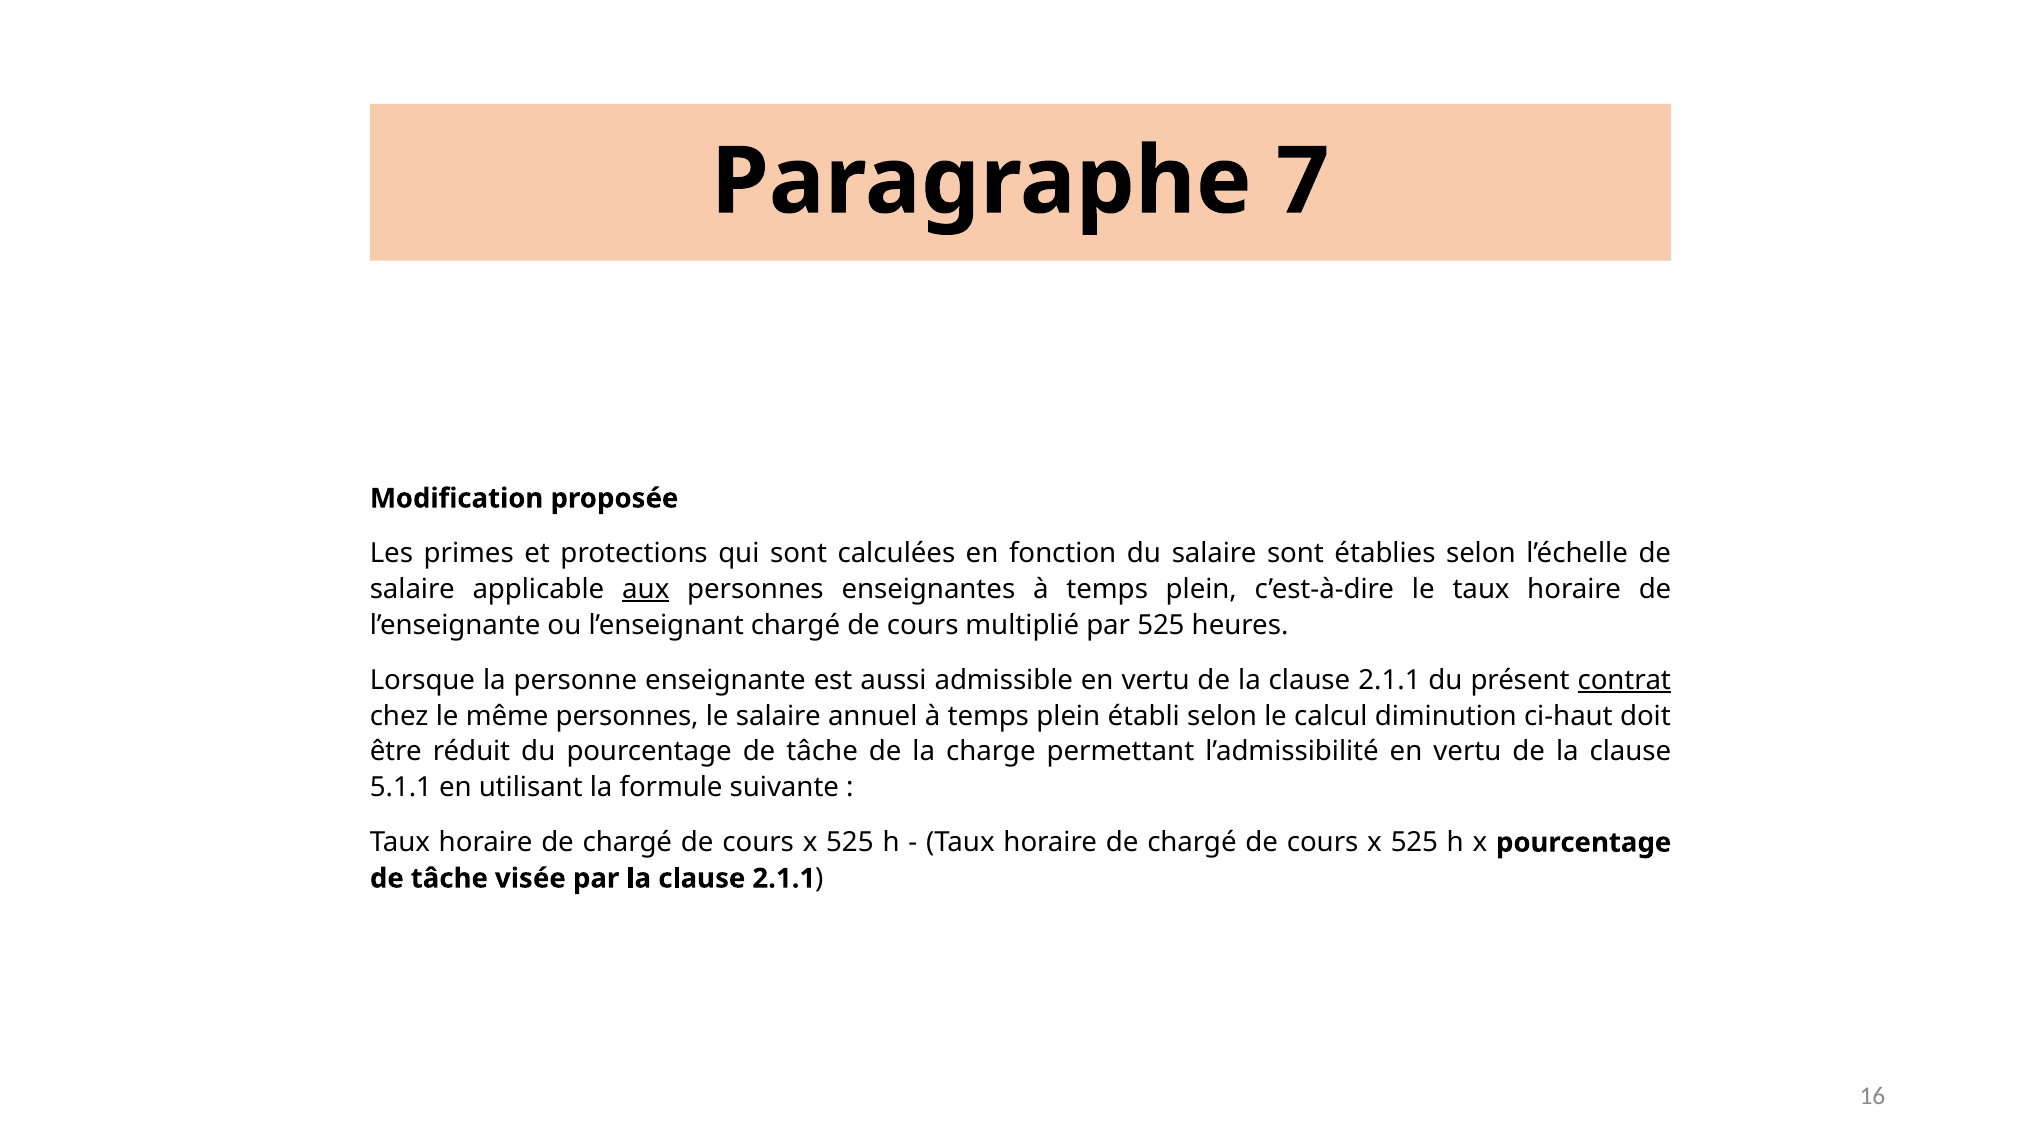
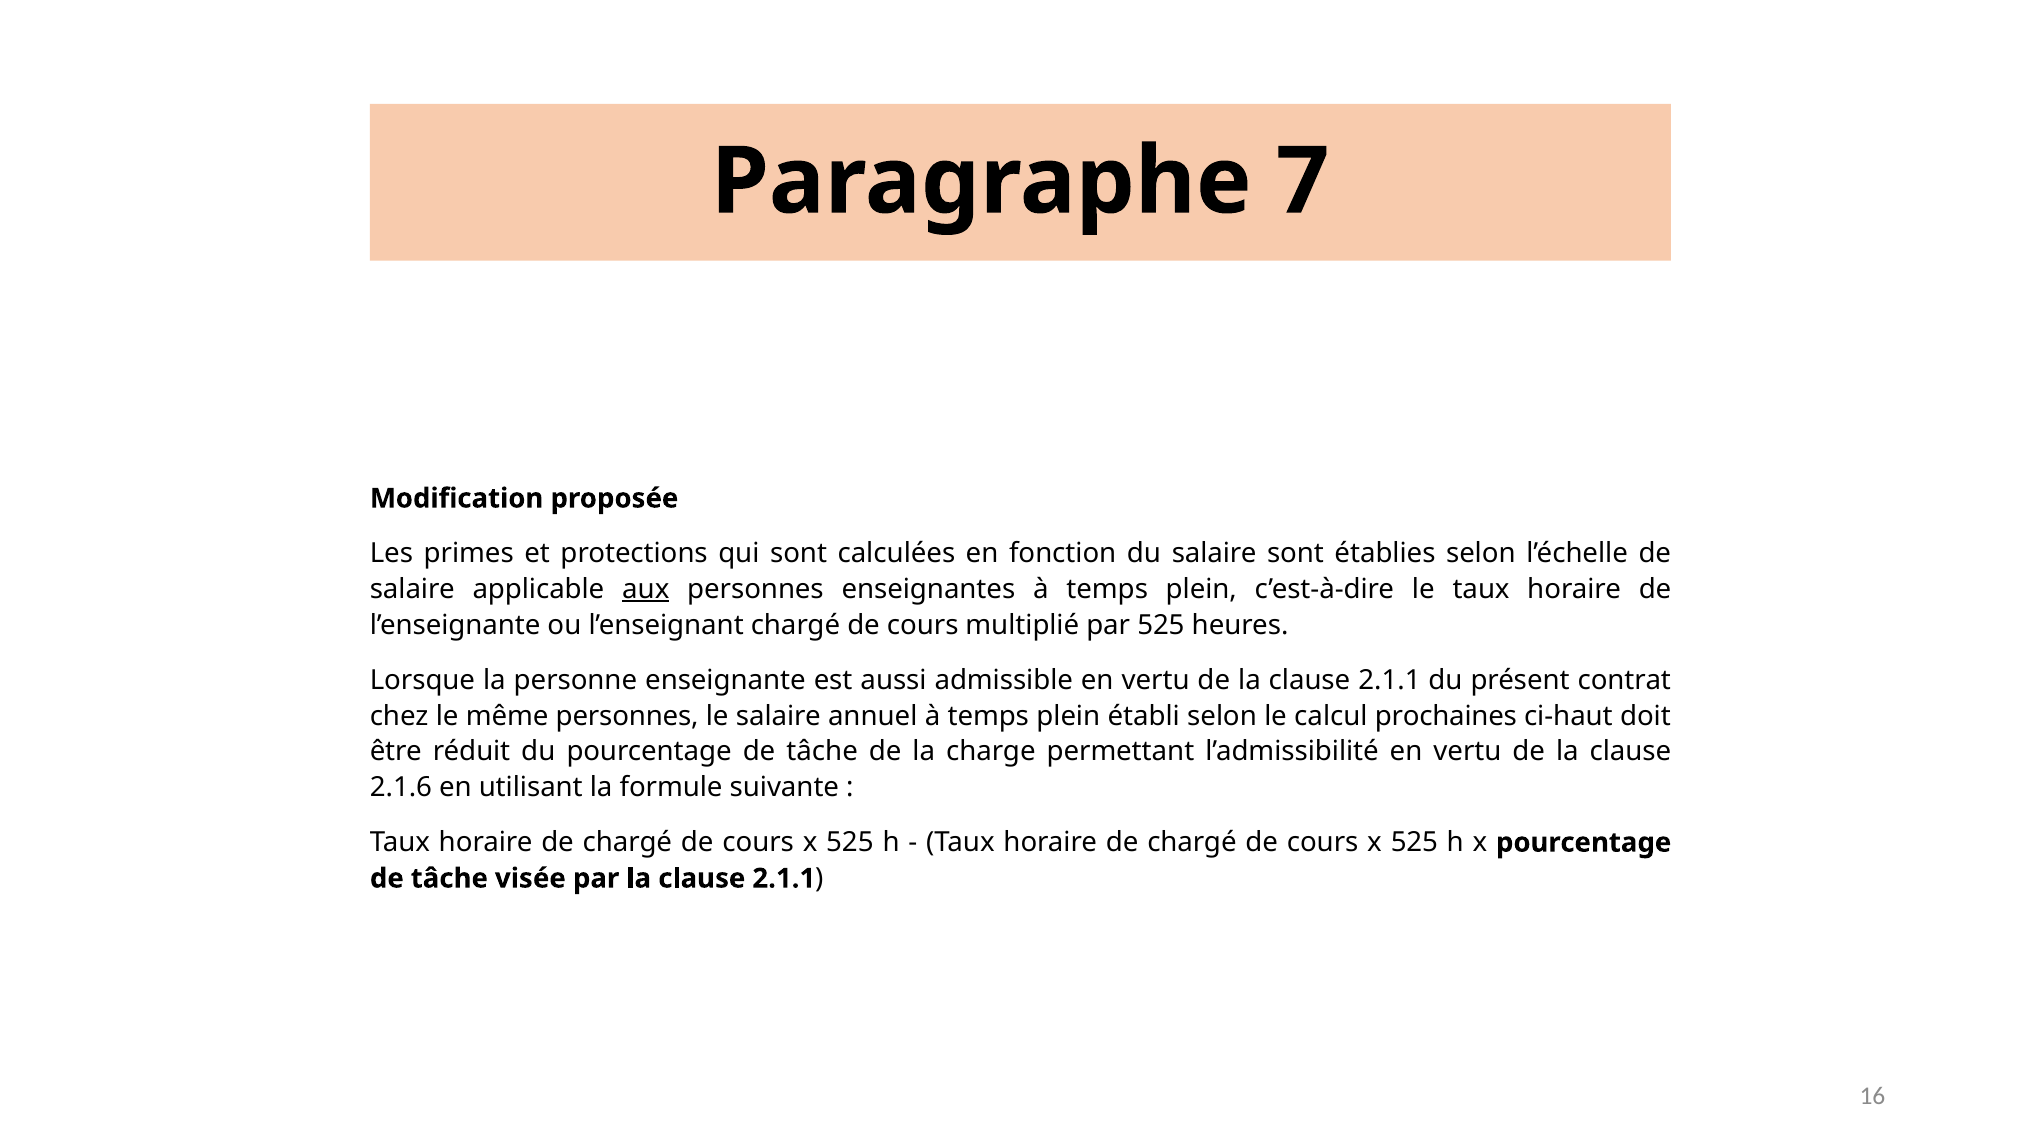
contrat underline: present -> none (1624, 680)
diminution: diminution -> prochaines (1446, 716)
5.1.1: 5.1.1 -> 2.1.6 (401, 788)
